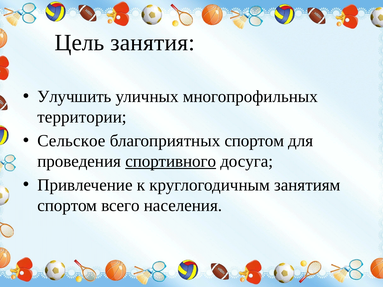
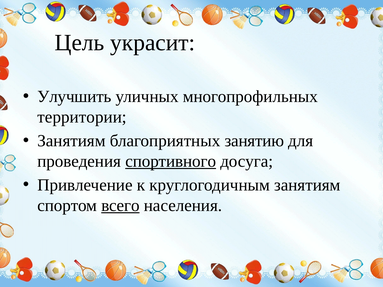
занятия: занятия -> украсит (153, 43)
Сельское: Сельское -> Занятиям (71, 141)
благоприятных спортом: спортом -> занятию (254, 141)
всего underline: none -> present (120, 206)
